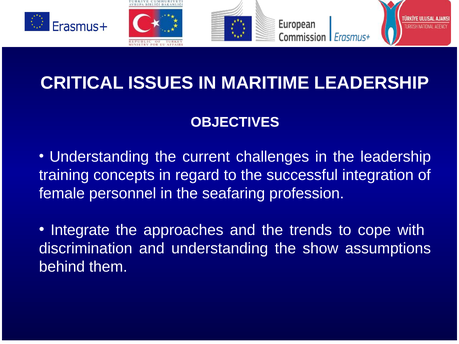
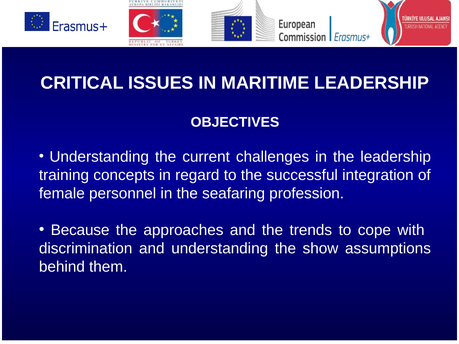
Integrate: Integrate -> Because (80, 230)
